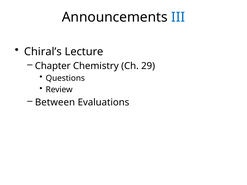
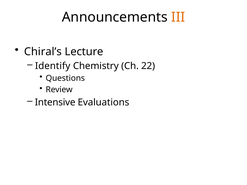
III colour: blue -> orange (178, 17)
Chapter: Chapter -> Identify (53, 66)
29: 29 -> 22 (148, 66)
Between: Between -> Intensive (55, 103)
